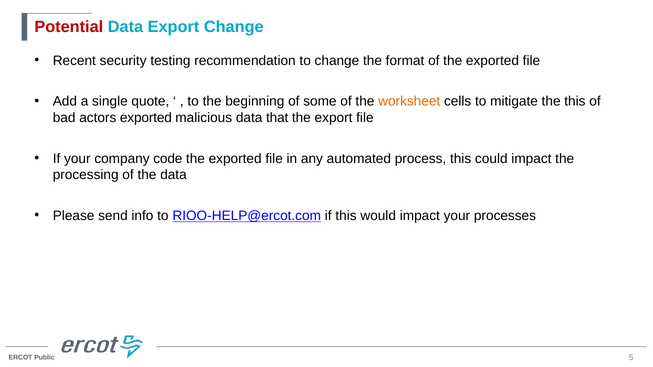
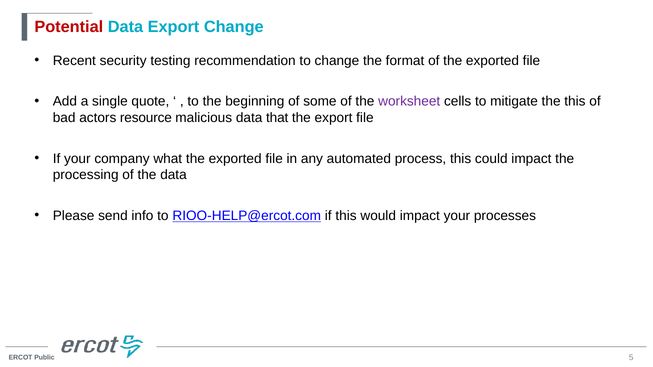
worksheet colour: orange -> purple (409, 102)
actors exported: exported -> resource (146, 118)
code: code -> what (168, 159)
